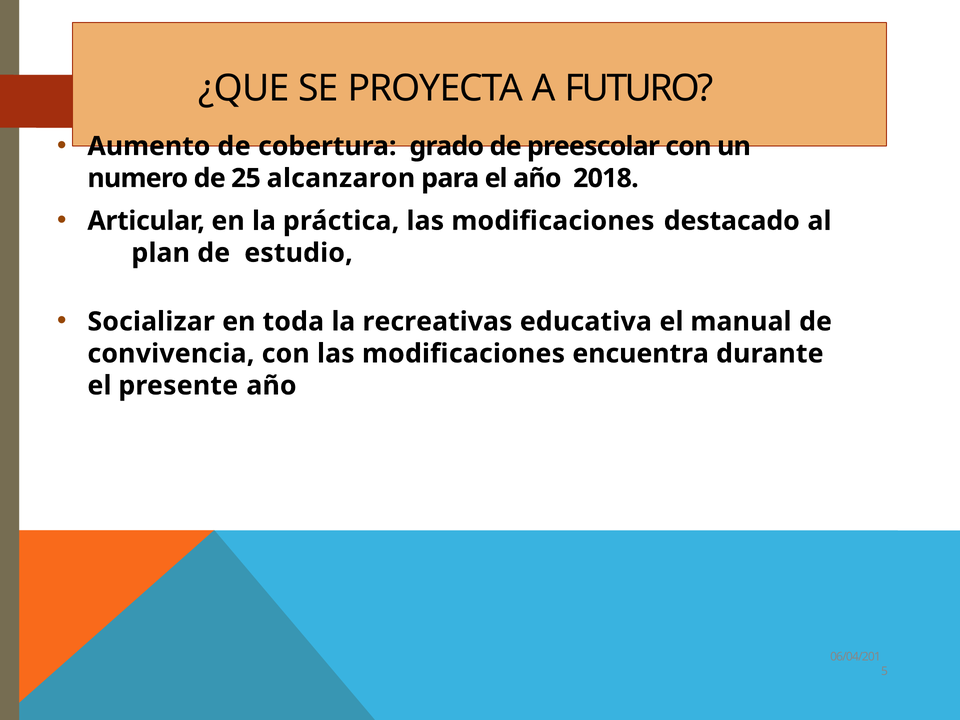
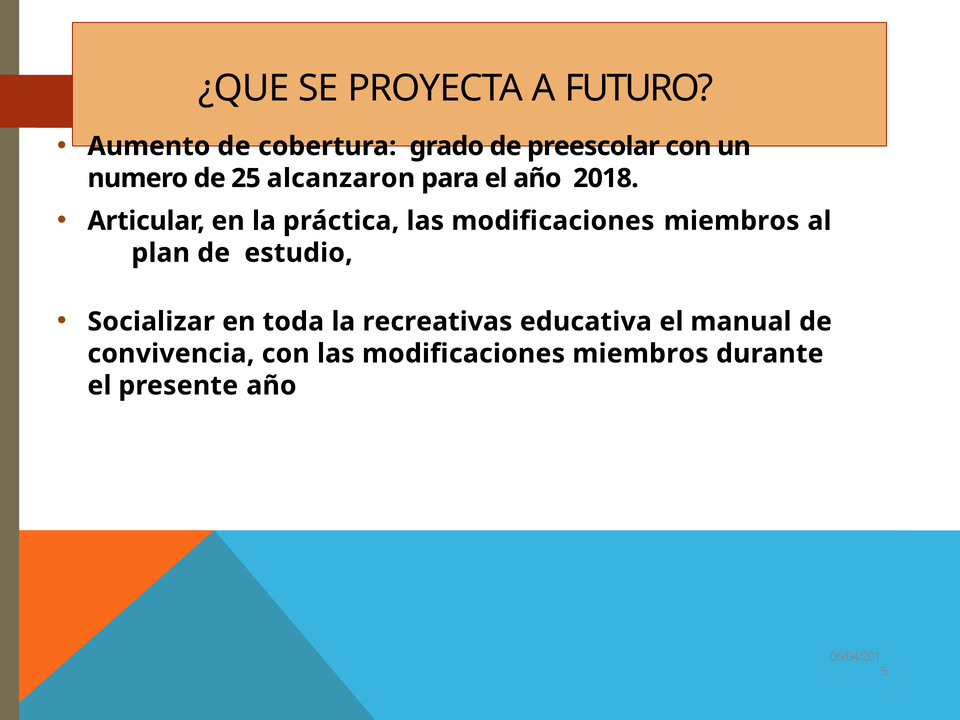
práctica las modificaciones destacado: destacado -> miembros (732, 221)
con las modificaciones encuentra: encuentra -> miembros (640, 354)
